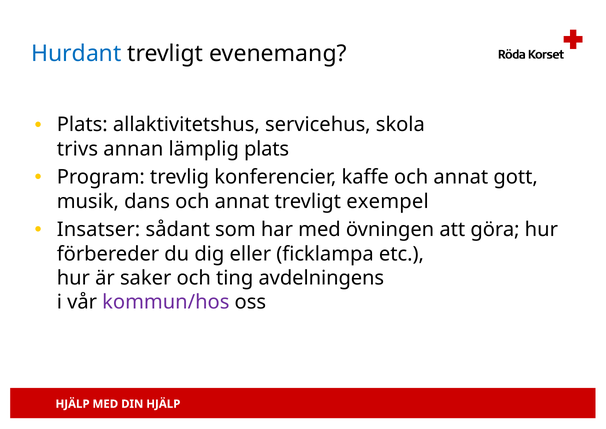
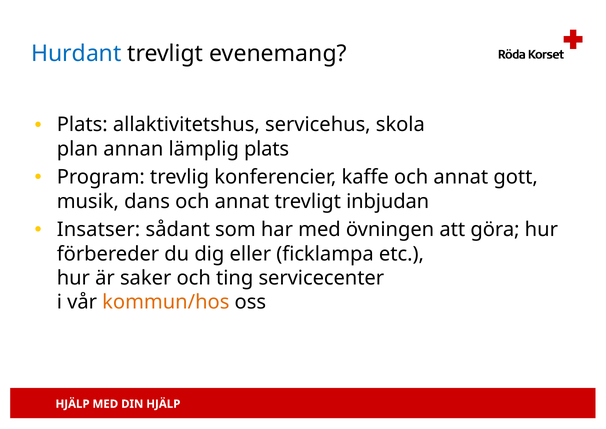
trivs: trivs -> plan (78, 149)
exempel: exempel -> inbjudan (388, 201)
avdelningens: avdelningens -> servicecenter (321, 278)
kommun/hos colour: purple -> orange (166, 302)
